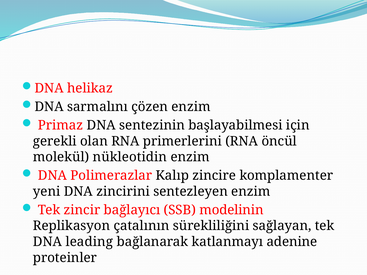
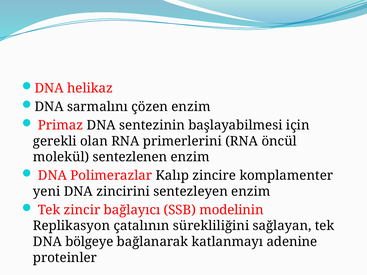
nükleotidin: nükleotidin -> sentezlenen (130, 157)
leading: leading -> bölgeye (89, 242)
